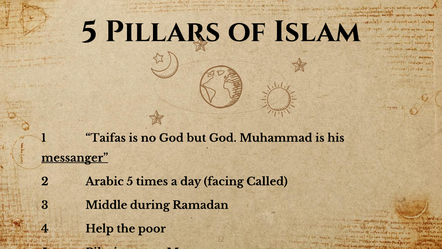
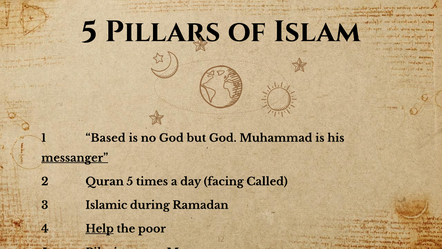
Taifas: Taifas -> Based (106, 138)
Arabic: Arabic -> Quran (105, 181)
Middle: Middle -> Islamic (106, 205)
Help underline: none -> present (100, 229)
